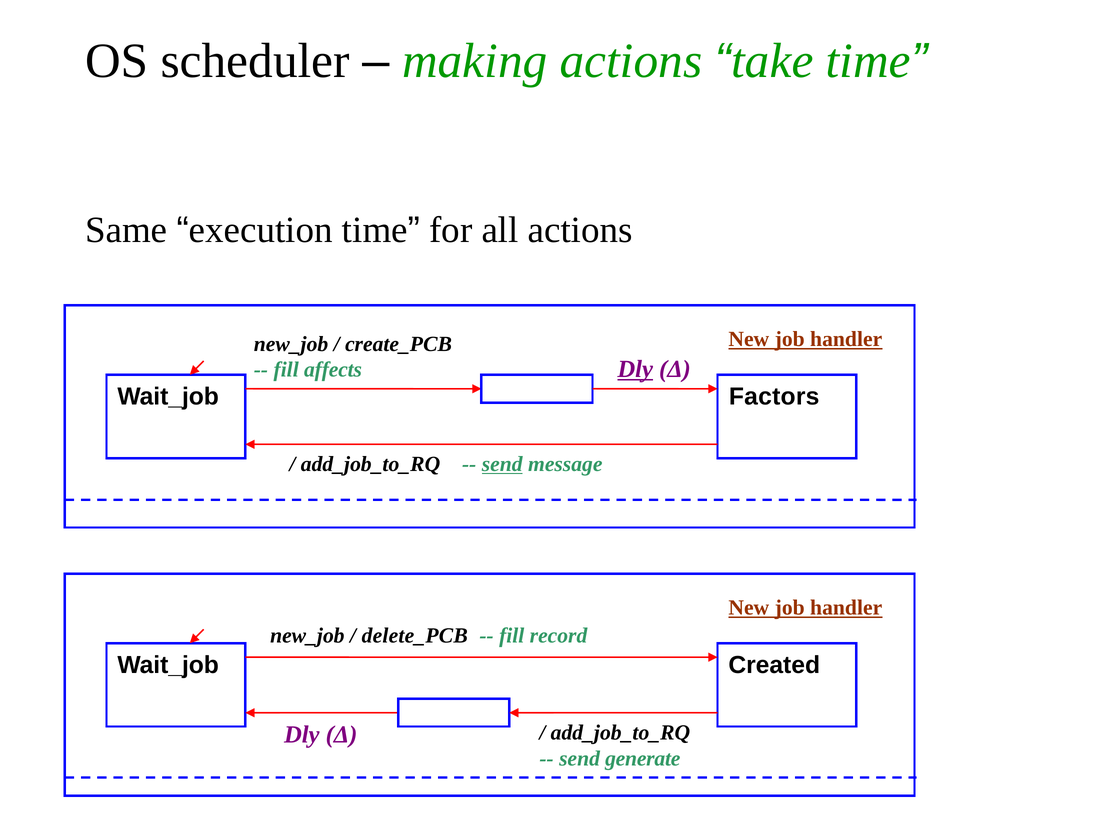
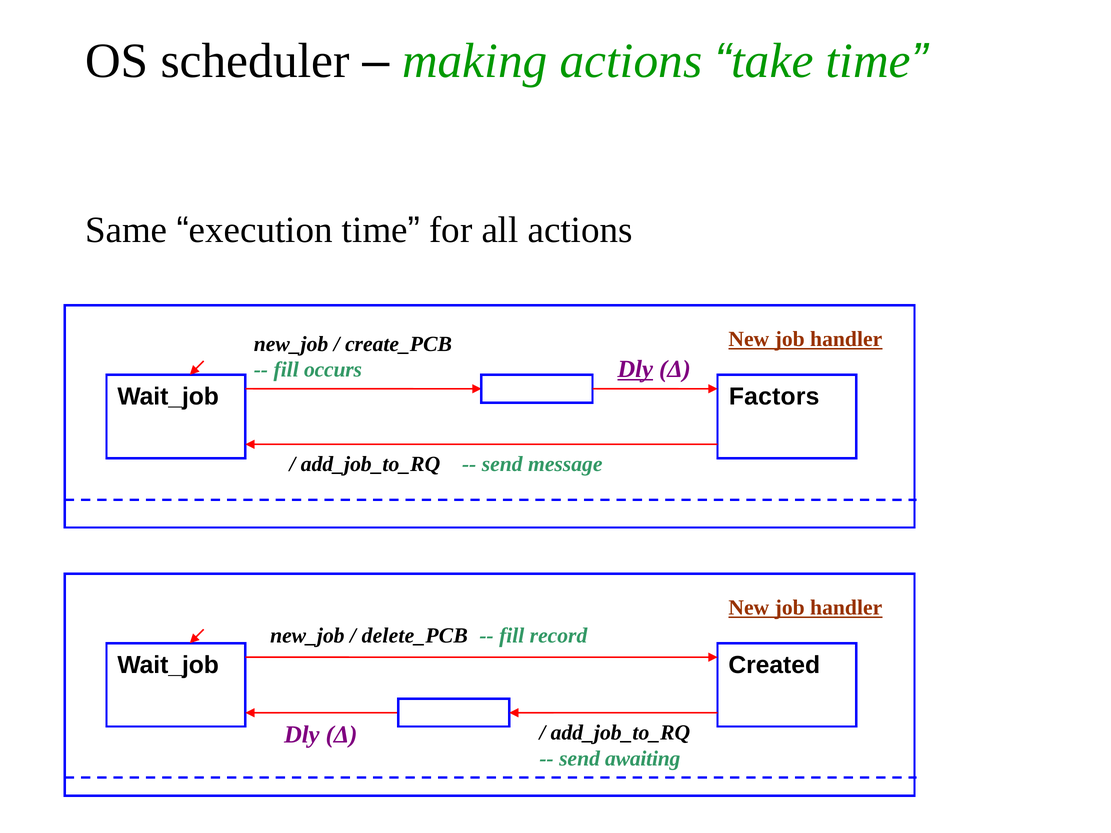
affects: affects -> occurs (333, 370)
send underline: present -> none (502, 464)
generate: generate -> awaiting (643, 759)
